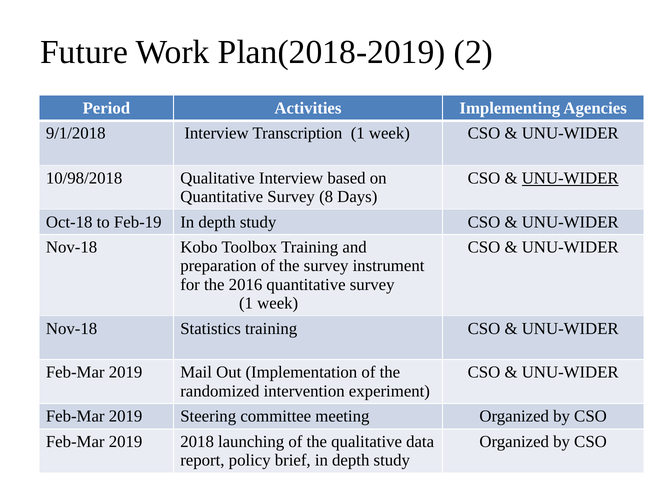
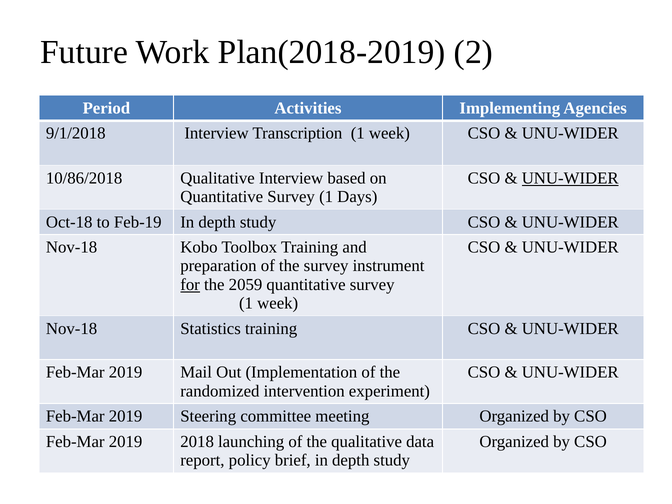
10/98/2018: 10/98/2018 -> 10/86/2018 (84, 178)
8: 8 -> 1 (326, 197)
for underline: none -> present (190, 285)
2016: 2016 -> 2059 (246, 285)
